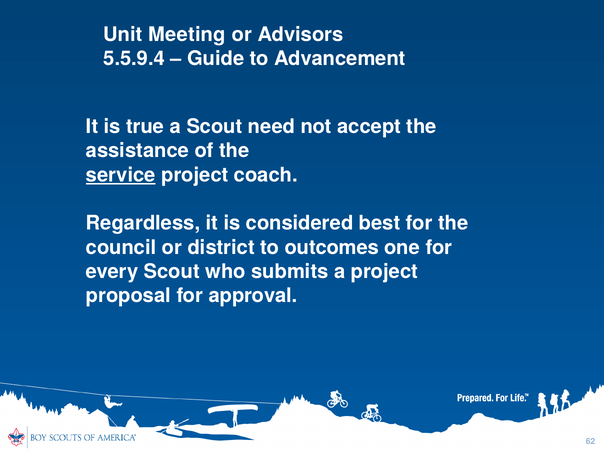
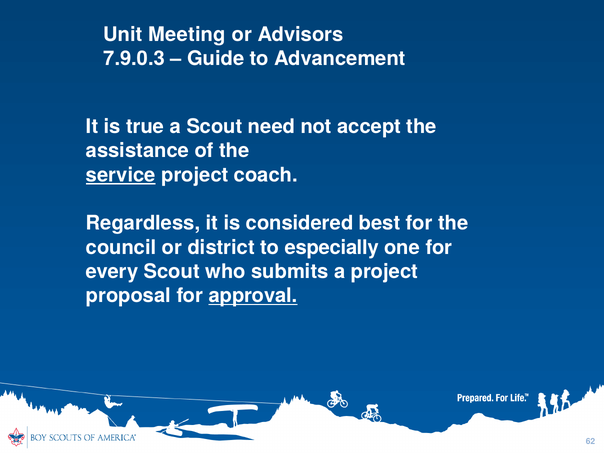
5.5.9.4: 5.5.9.4 -> 7.9.0.3 (134, 59)
outcomes: outcomes -> especially (332, 247)
approval underline: none -> present (253, 296)
